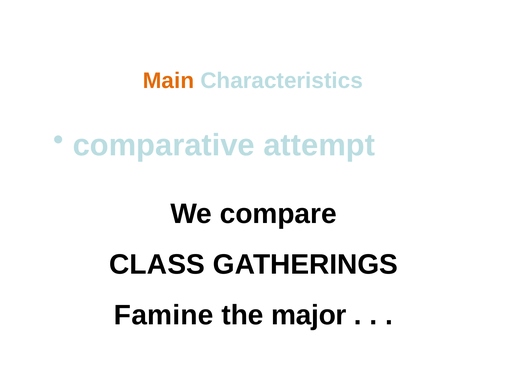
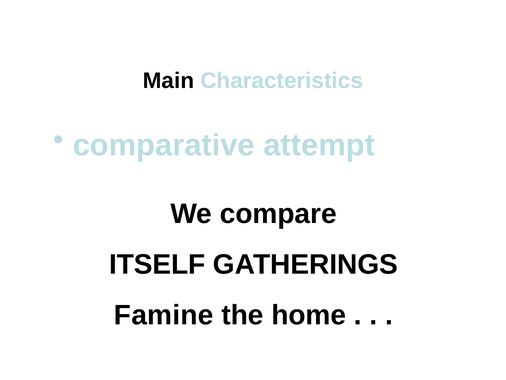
Main colour: orange -> black (168, 81)
CLASS: CLASS -> ITSELF (157, 264)
major: major -> home (309, 315)
